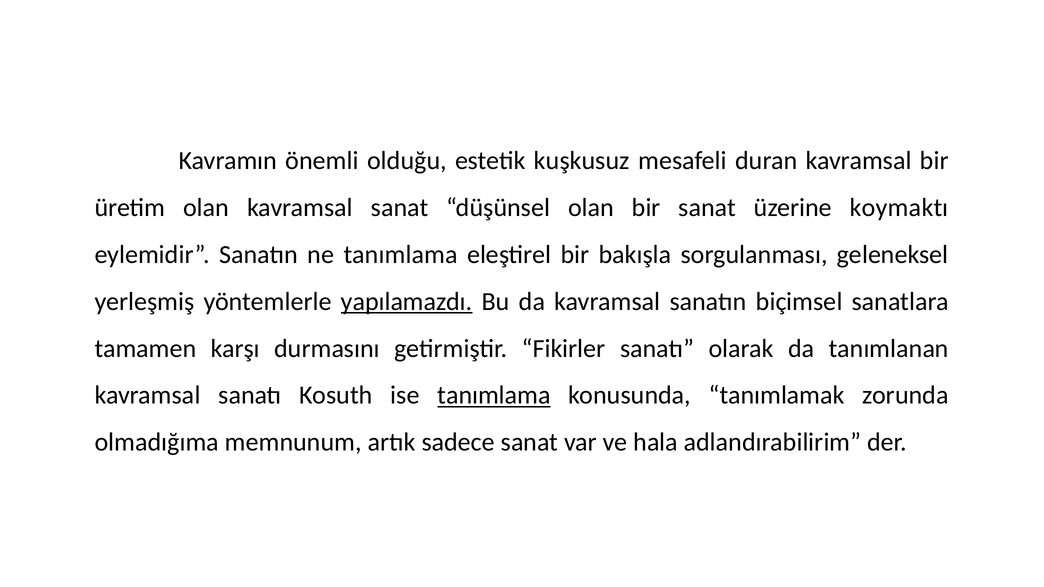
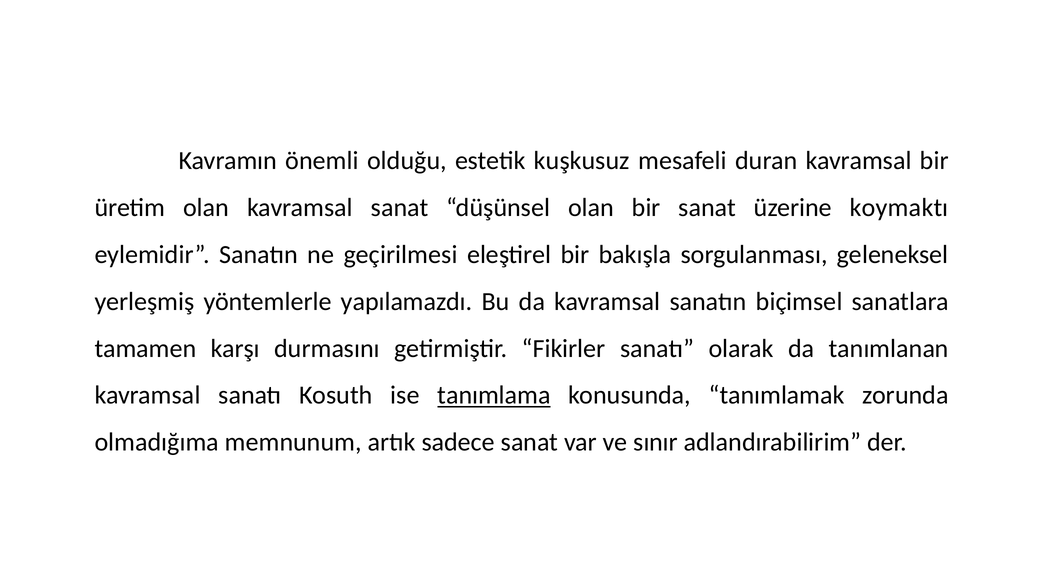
ne tanımlama: tanımlama -> geçirilmesi (401, 255)
yapılamazdı underline: present -> none (407, 302)
hala: hala -> sınır (656, 442)
